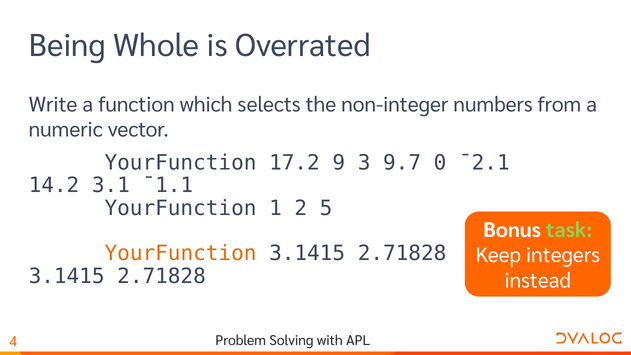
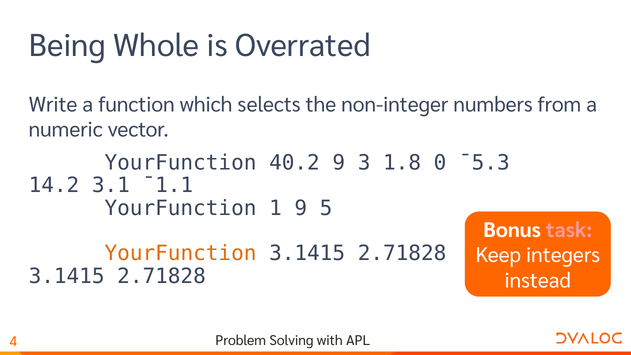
17.2: 17.2 -> 40.2 (294, 163)
9.7: 9.7 -> 1.8 (402, 163)
¯2.1: ¯2.1 -> ¯5.3 (484, 163)
1 2: 2 -> 9 (301, 208)
task colour: light green -> pink (569, 230)
